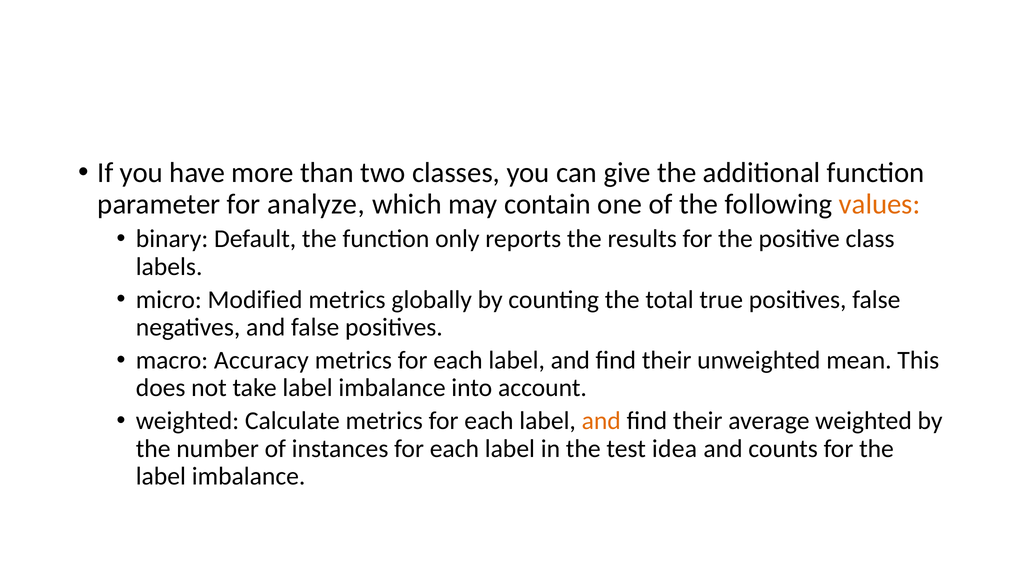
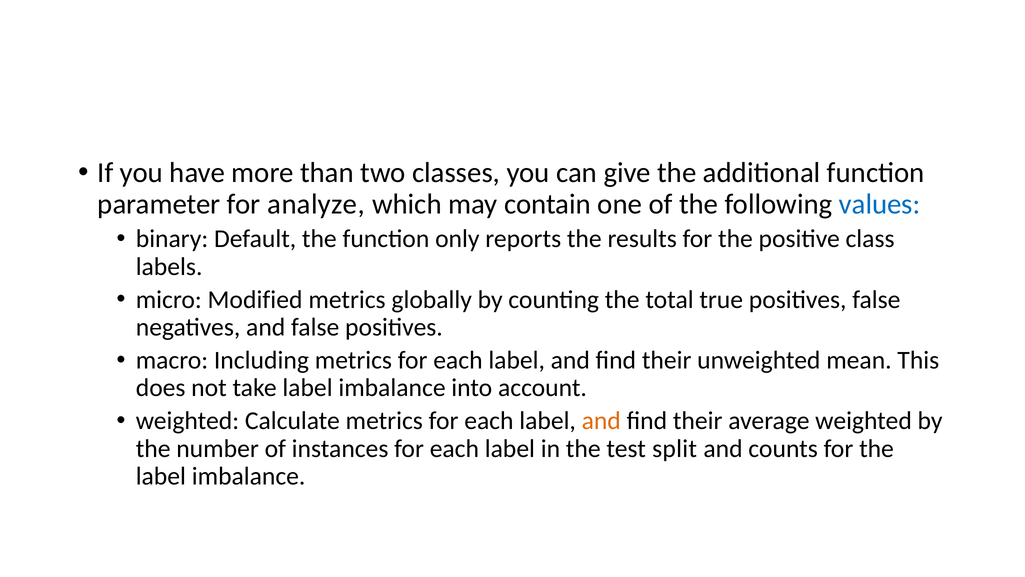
values colour: orange -> blue (880, 204)
Accuracy: Accuracy -> Including (261, 360)
idea: idea -> split (675, 448)
